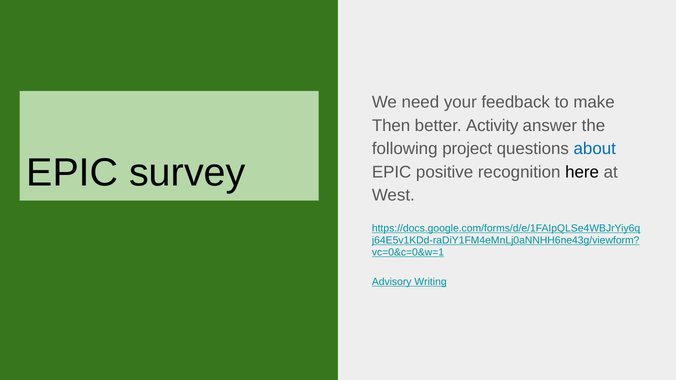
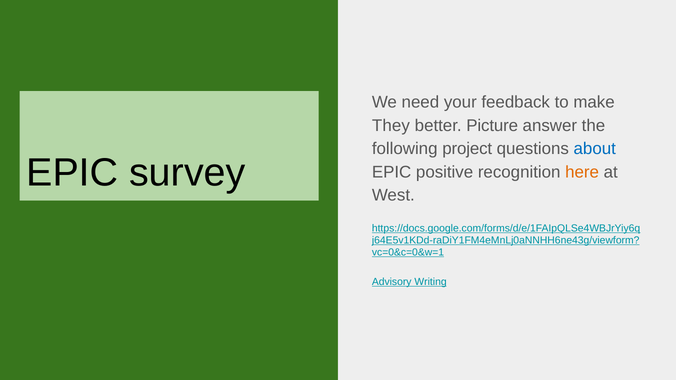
Then: Then -> They (391, 126)
Activity: Activity -> Picture (492, 126)
here colour: black -> orange (582, 172)
